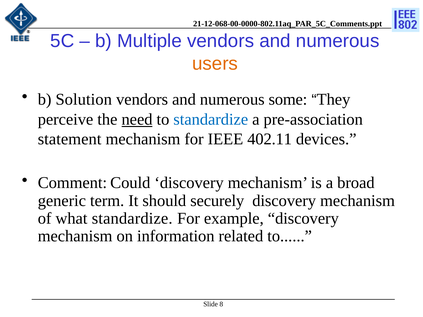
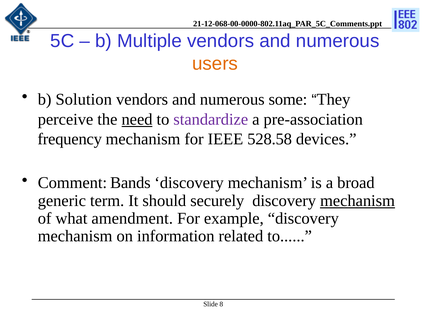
standardize colour: blue -> purple (211, 119)
statement: statement -> frequency (70, 139)
402.11: 402.11 -> 528.58 (270, 139)
Could: Could -> Bands (130, 183)
mechanism underline: none -> present (358, 201)
what standardize: standardize -> amendment (132, 219)
